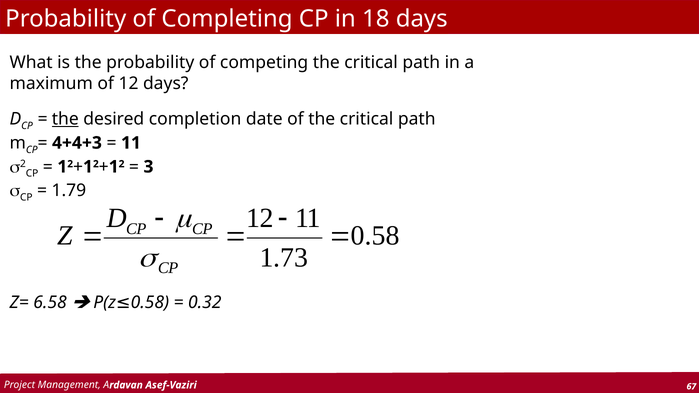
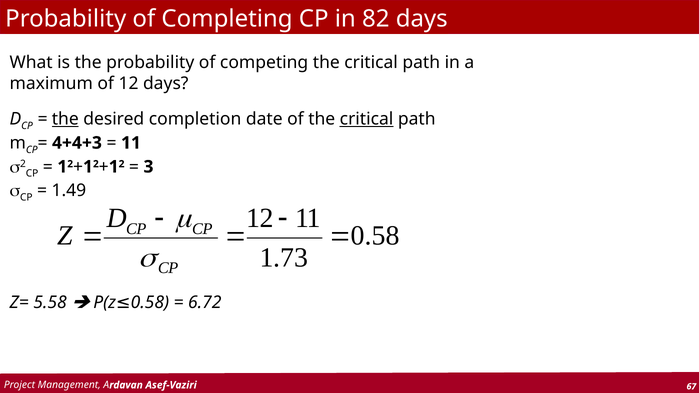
18: 18 -> 82 (376, 19)
critical underline: none -> present (367, 119)
1.79: 1.79 -> 1.49 (69, 191)
6.58: 6.58 -> 5.58 (50, 303)
0.32: 0.32 -> 6.72 (205, 303)
